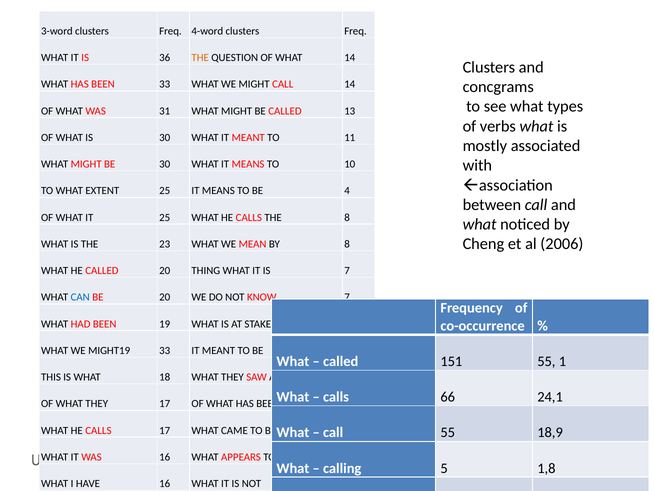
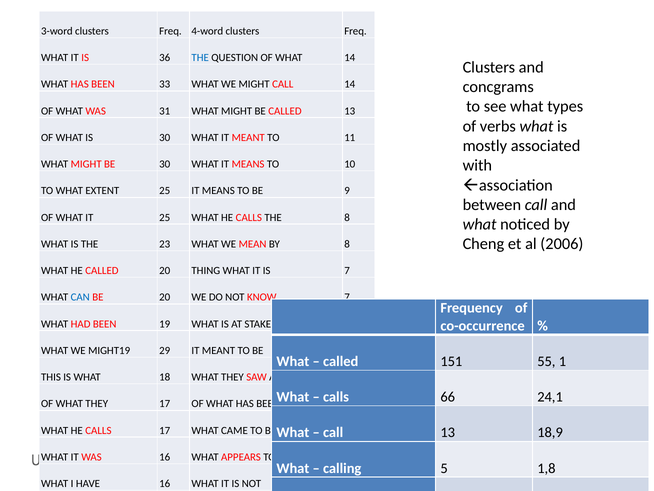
THE colour: orange -> blue (200, 58)
4: 4 -> 9 (347, 191)
MIGHT19 33: 33 -> 29 (165, 350)
call 55: 55 -> 13 (448, 432)
